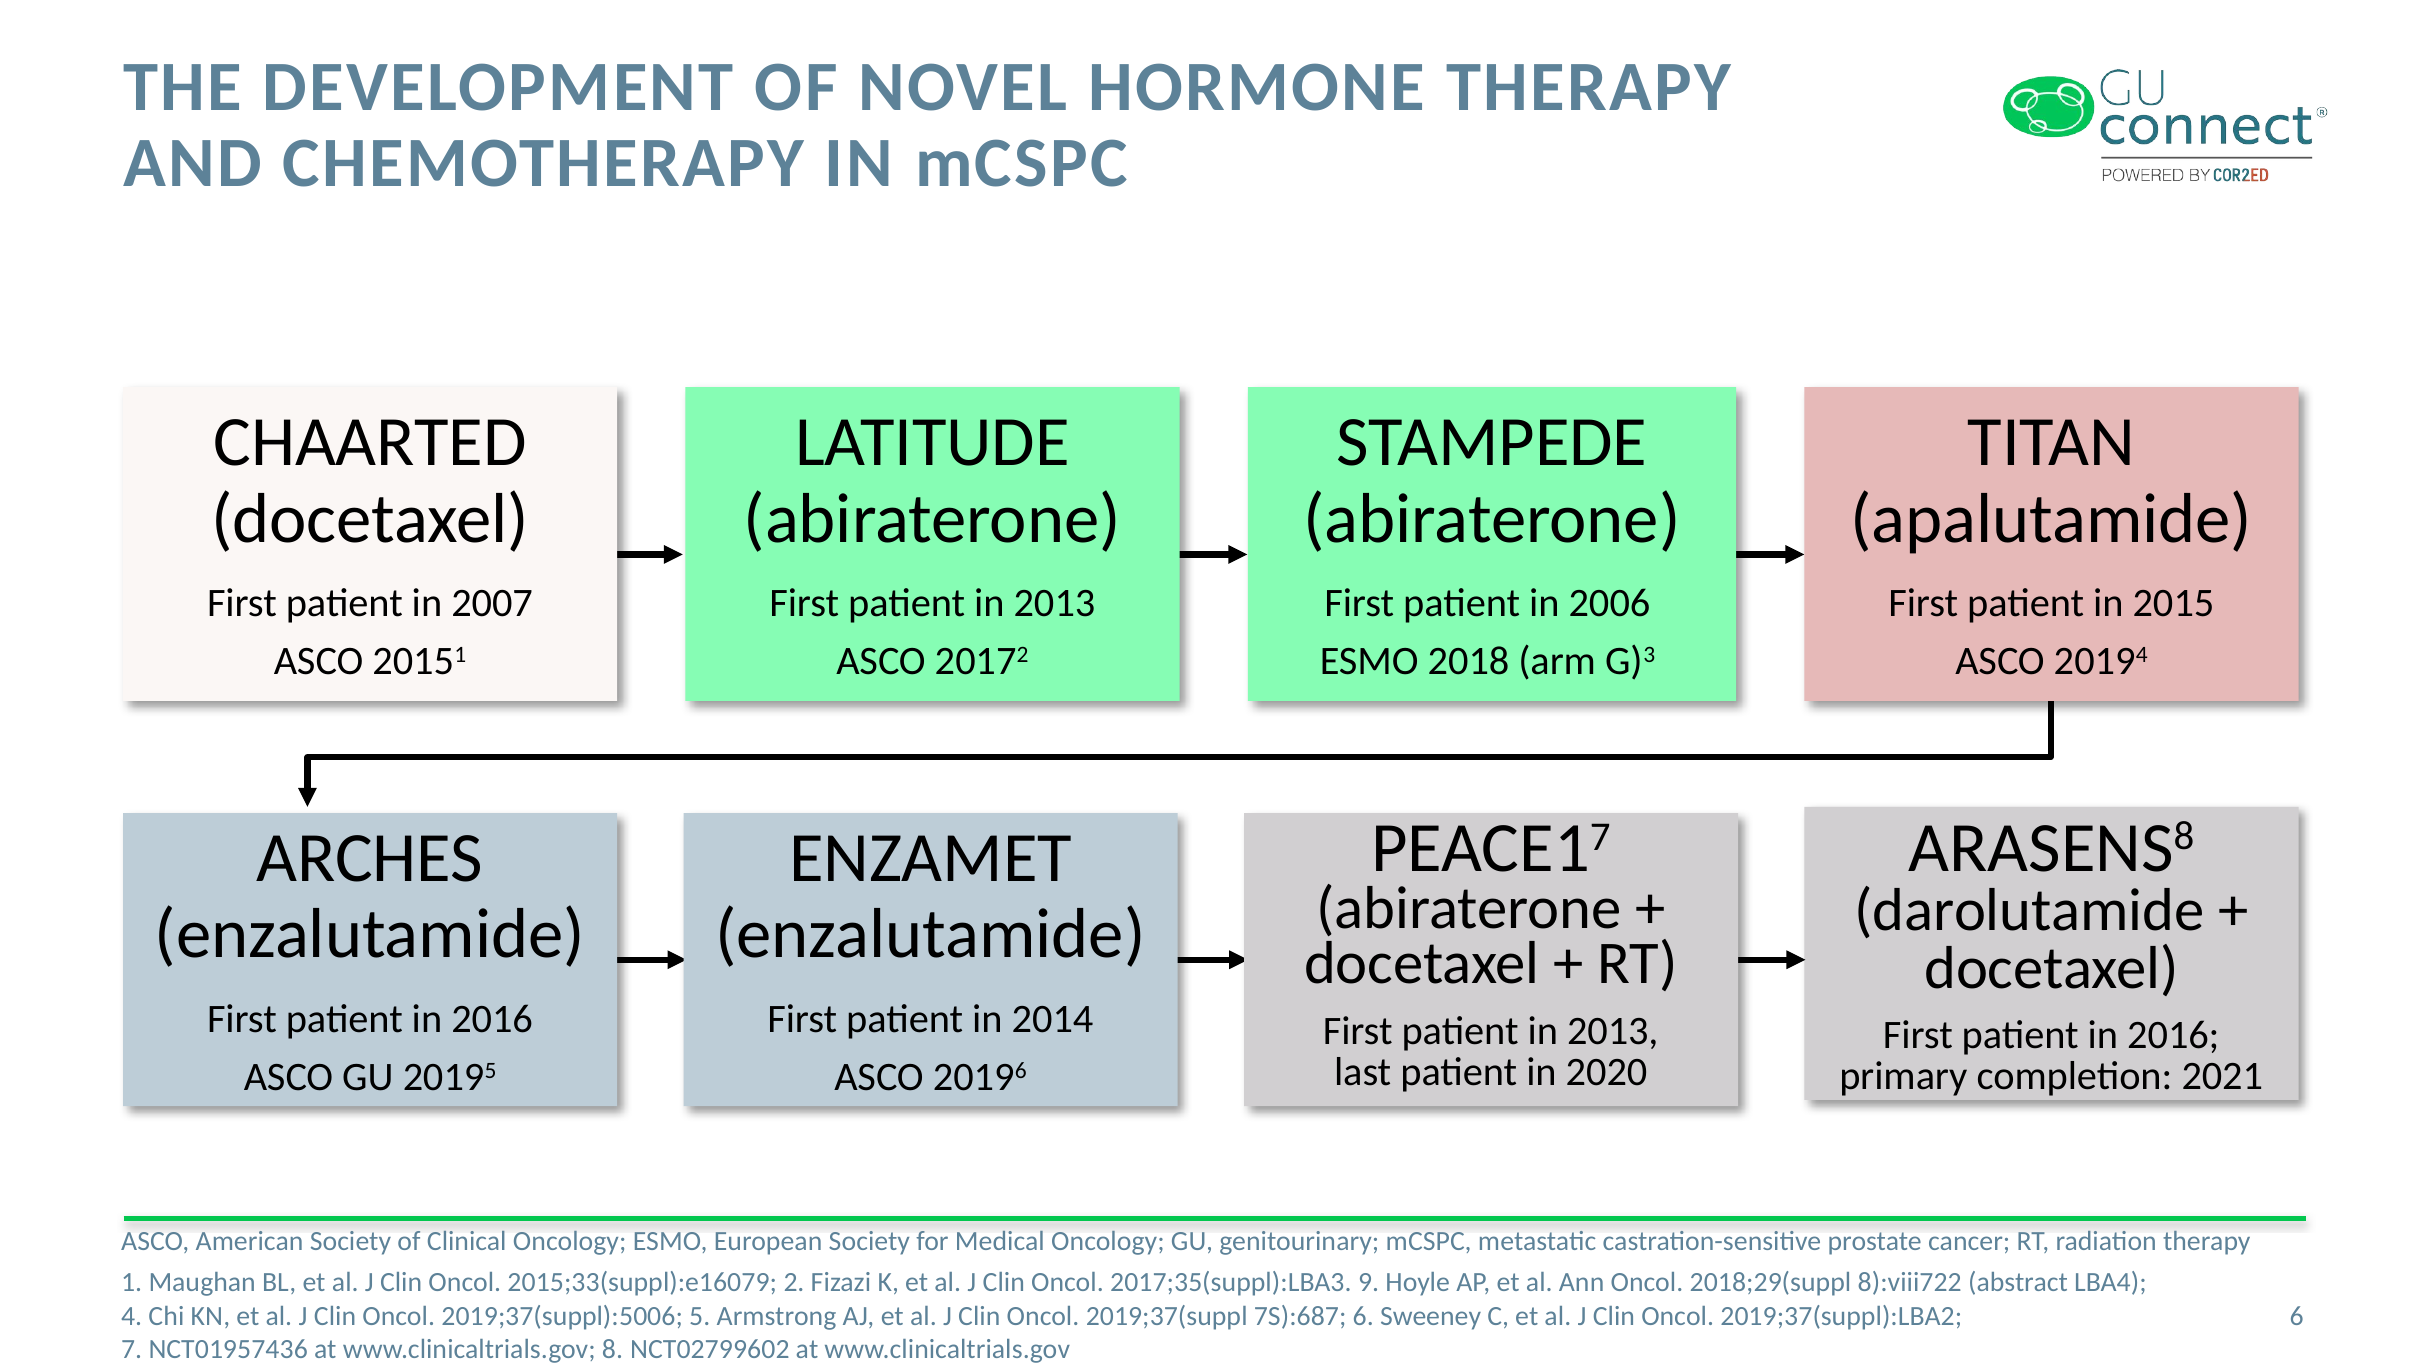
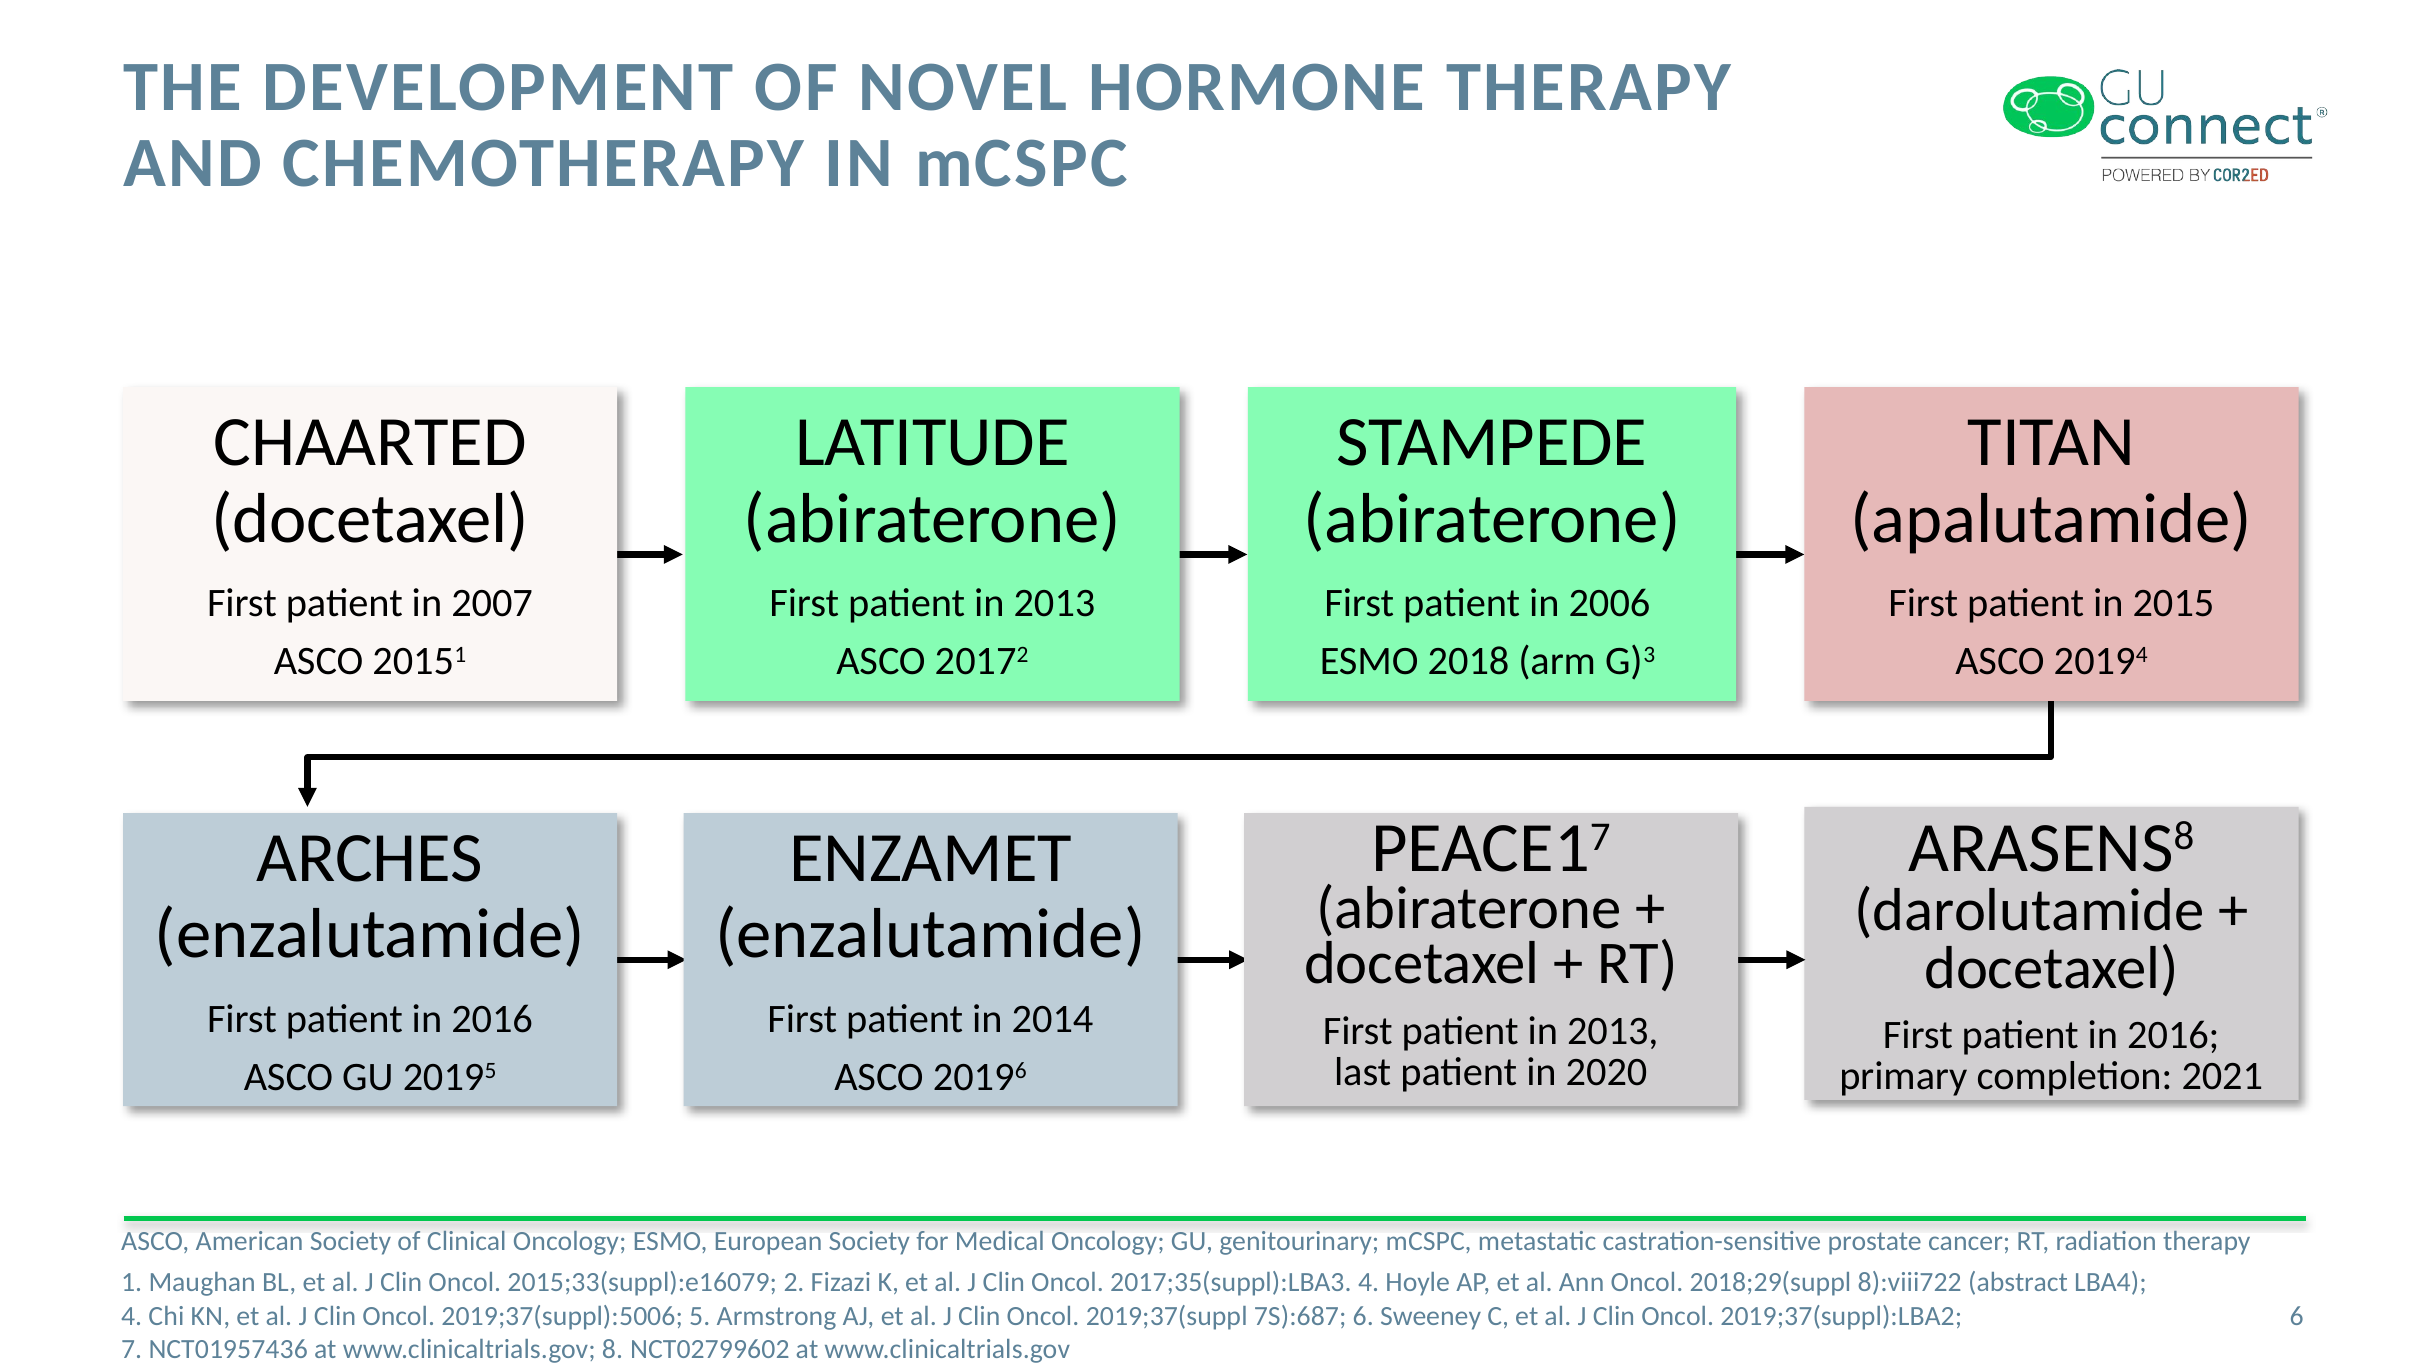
2017;35(suppl):LBA3 9: 9 -> 4 (1369, 1283)
